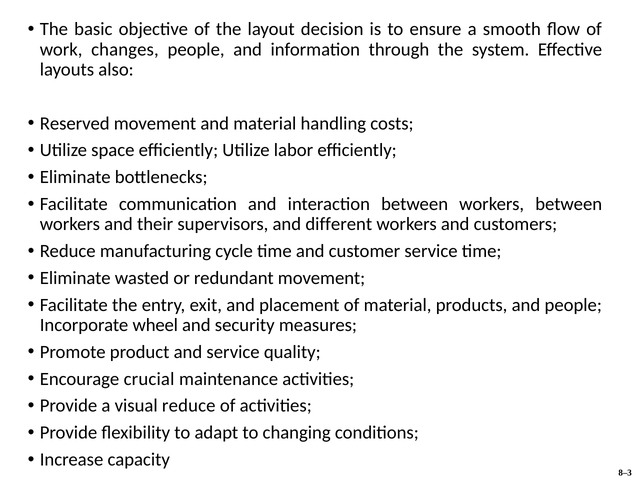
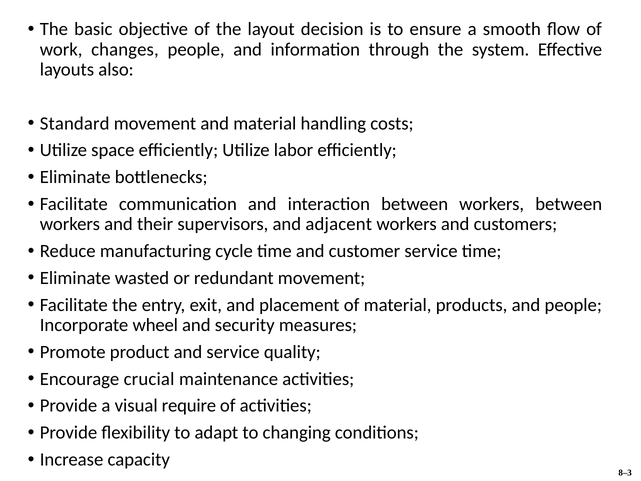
Reserved: Reserved -> Standard (75, 123)
different: different -> adjacent (339, 224)
visual reduce: reduce -> require (189, 406)
